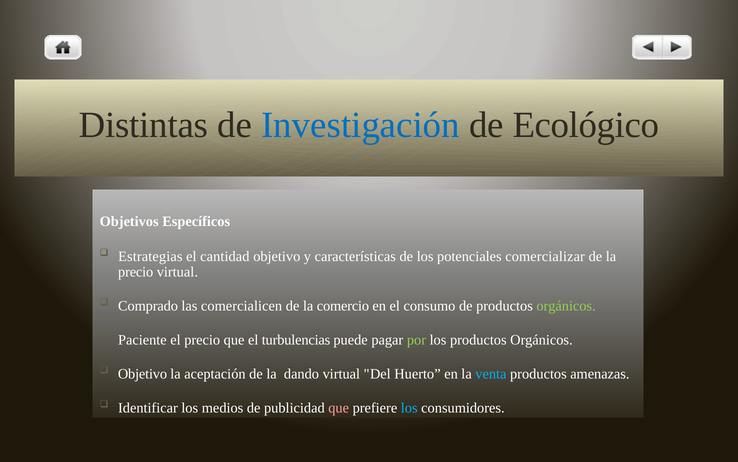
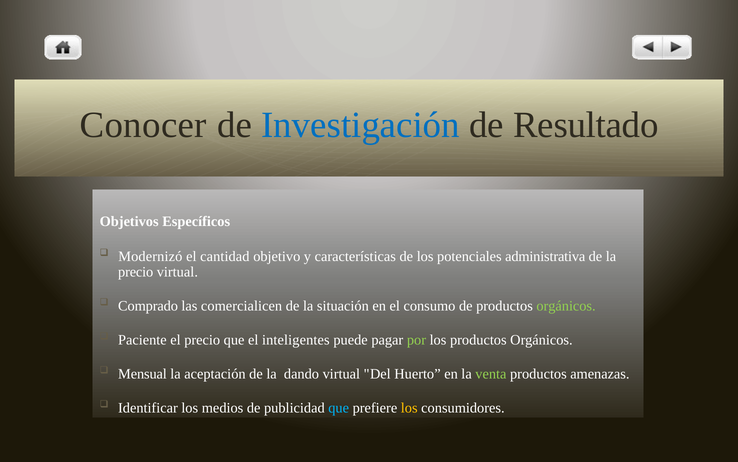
Distintas: Distintas -> Conocer (143, 125)
Ecológico: Ecológico -> Resultado (586, 125)
Estrategias: Estrategias -> Modernizó (150, 256)
comercializar: comercializar -> administrativa (545, 256)
comercio: comercio -> situación (343, 306)
turbulencias: turbulencias -> inteligentes (296, 340)
Objetivo: Objetivo -> Mensual (142, 374)
venta colour: light blue -> light green (491, 374)
que colour: pink -> light blue (339, 408)
los colour: light blue -> yellow (409, 408)
